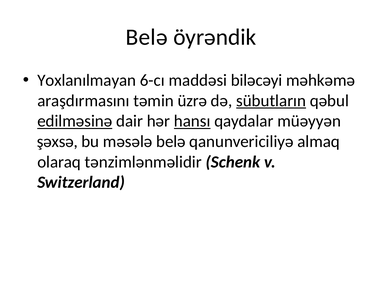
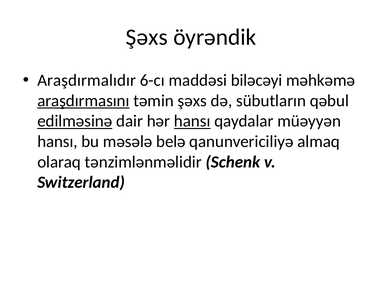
Belə: Belə -> Şəxs (147, 37)
Yoxlanılmayan: Yoxlanılmayan -> Araşdırmalıdır (87, 80)
araşdırmasını underline: none -> present (83, 101)
təmin üzrə: üzrə -> şəxs (192, 101)
sübutların underline: present -> none (271, 101)
şəxsə: şəxsə -> hansı (57, 141)
